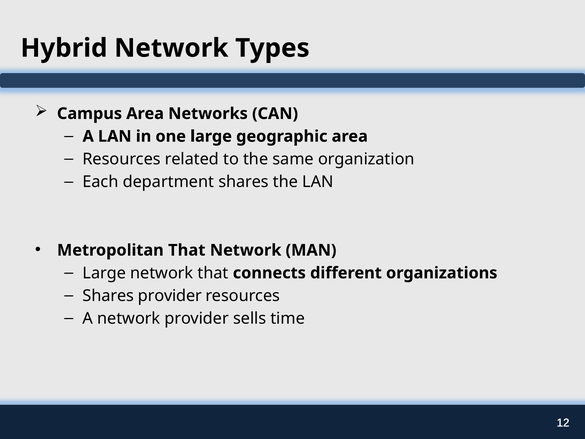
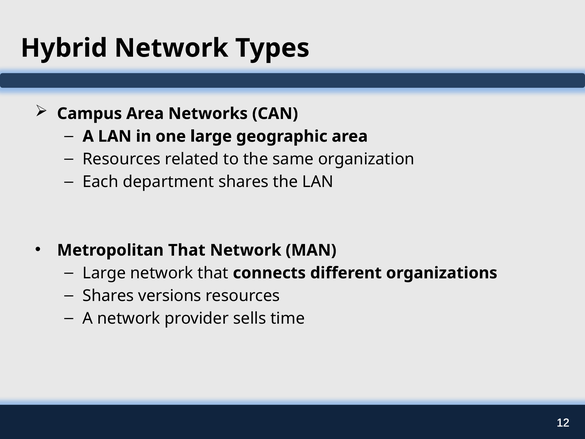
Shares provider: provider -> versions (170, 296)
